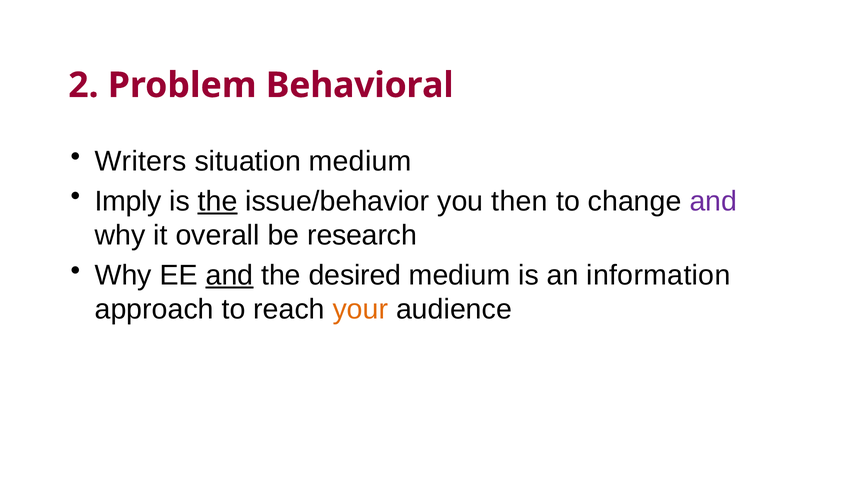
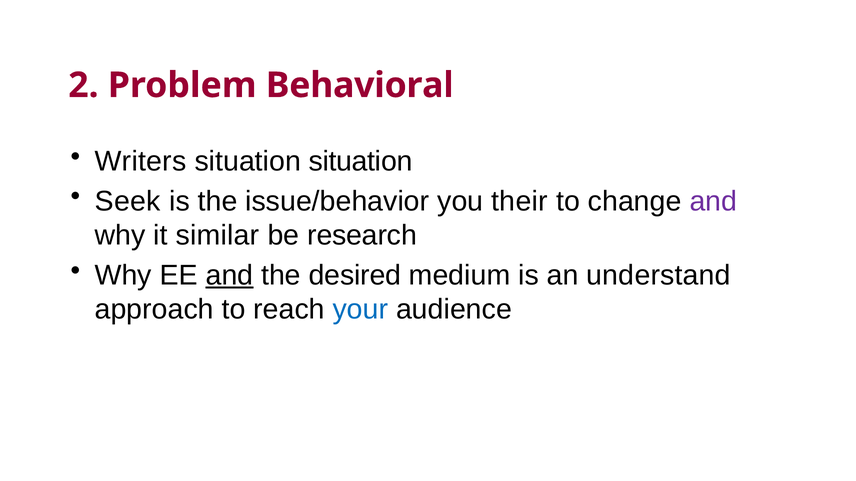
situation medium: medium -> situation (361, 161)
Imply: Imply -> Seek (128, 201)
the underline: present -> none (218, 201)
then: then -> their (520, 201)
overall: overall -> similar (217, 236)
information: information -> understand (659, 276)
your colour: orange -> blue (360, 310)
